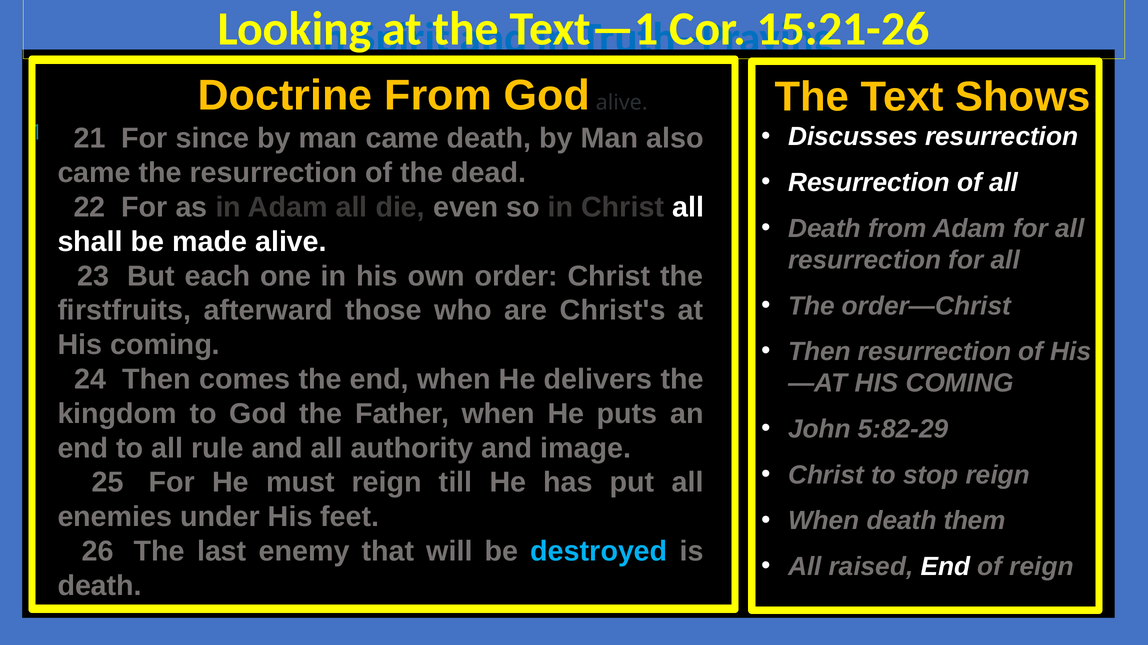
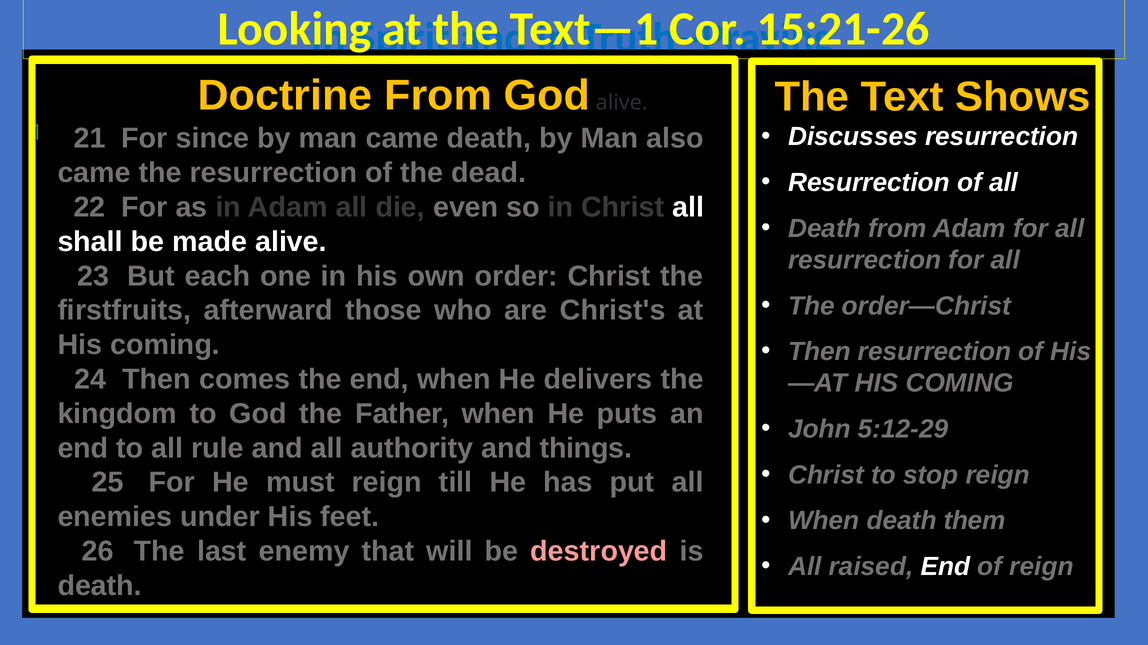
5:82-29: 5:82-29 -> 5:12-29 (903, 430)
image: image -> things (586, 449)
destroyed colour: light blue -> pink (599, 552)
